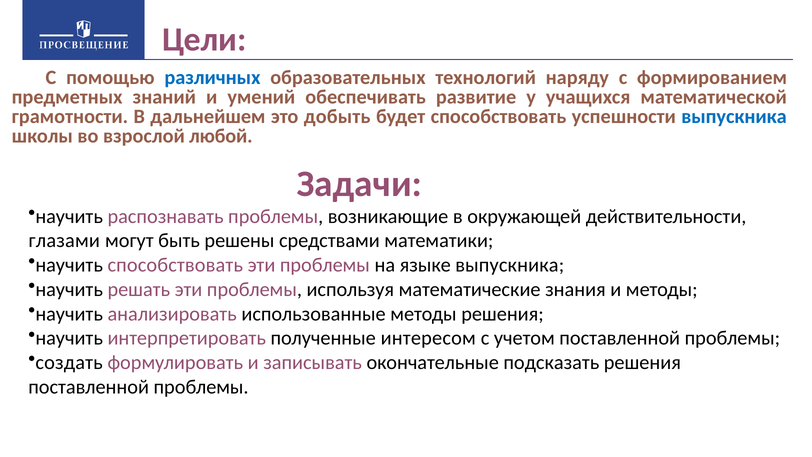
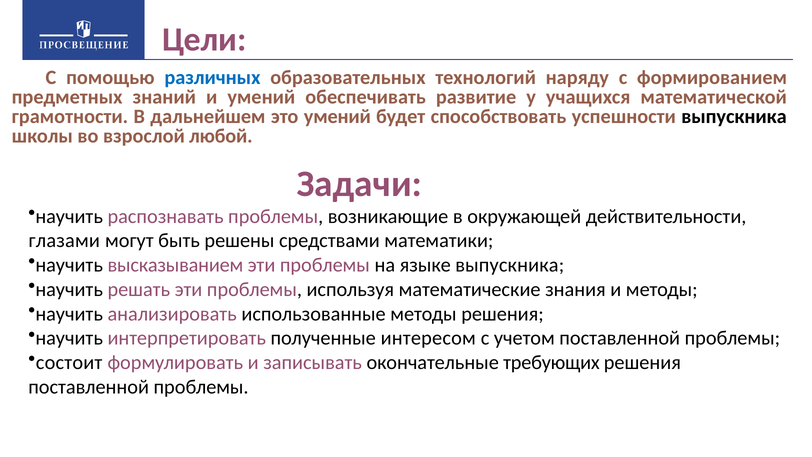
это добыть: добыть -> умений (337, 116)
выпускника colour: blue -> black (734, 116)
научить способствовать: способствовать -> высказыванием (175, 265)
создать: создать -> состоит (69, 362)
подсказать: подсказать -> требующих (551, 362)
